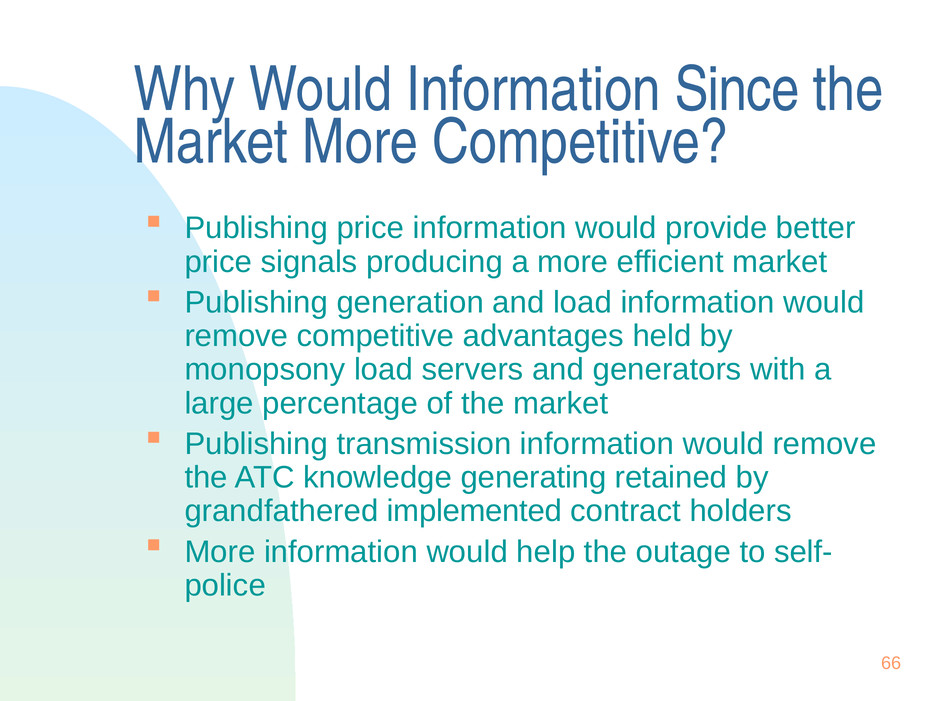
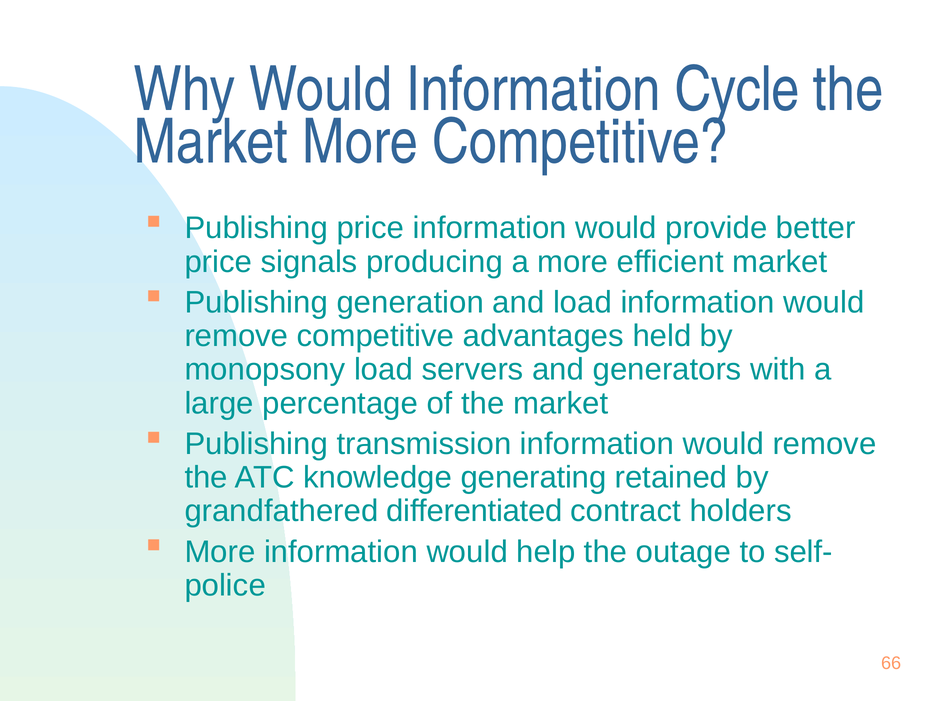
Since: Since -> Cycle (737, 90)
implemented: implemented -> differentiated (474, 511)
